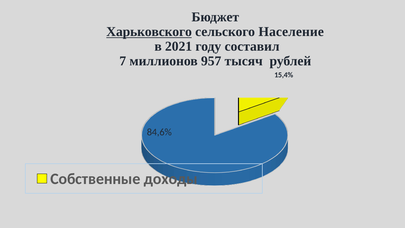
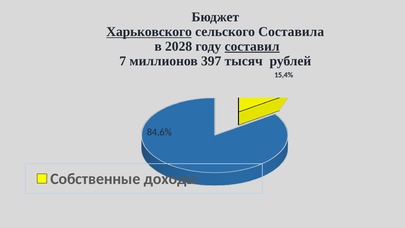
Население: Население -> Составила (291, 32)
2021: 2021 -> 2028 (179, 46)
составил underline: none -> present (252, 46)
957: 957 -> 397 (211, 61)
